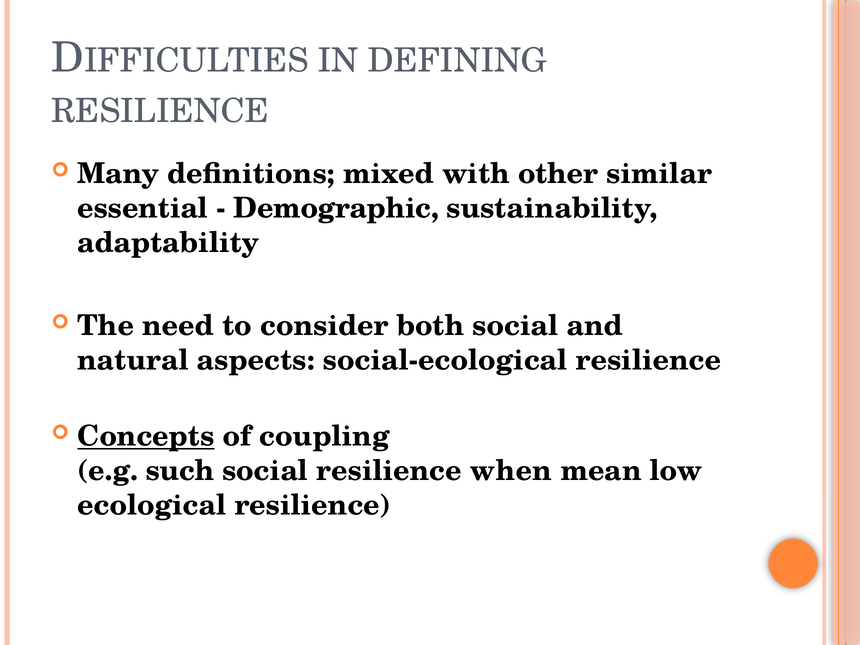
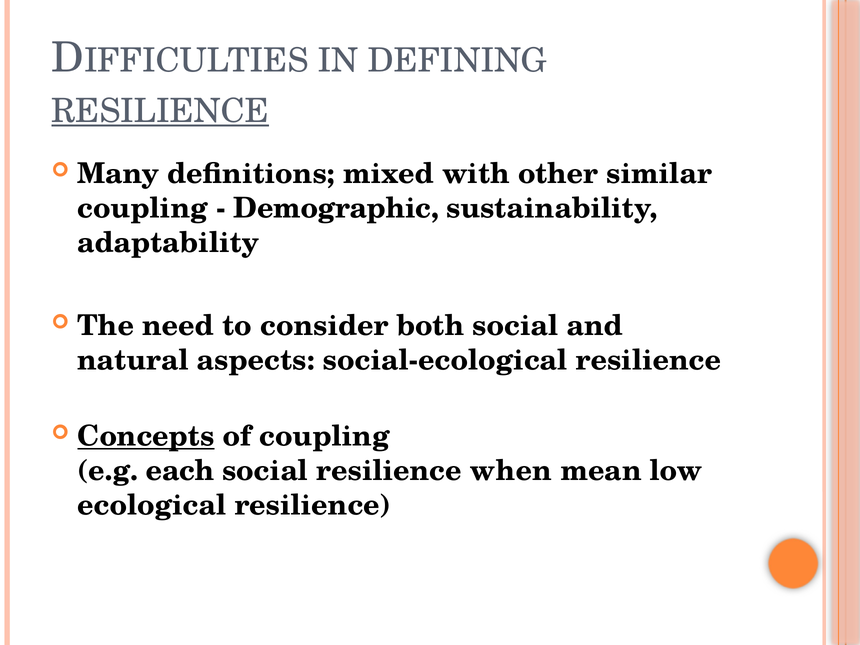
RESILIENCE underline: none -> present (160, 111)
essential: essential -> coupling (143, 208)
such: such -> each (180, 471)
